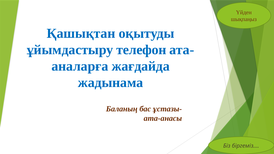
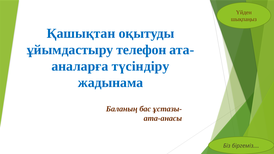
жағдайда: жағдайда -> түсіндіру (141, 66)
